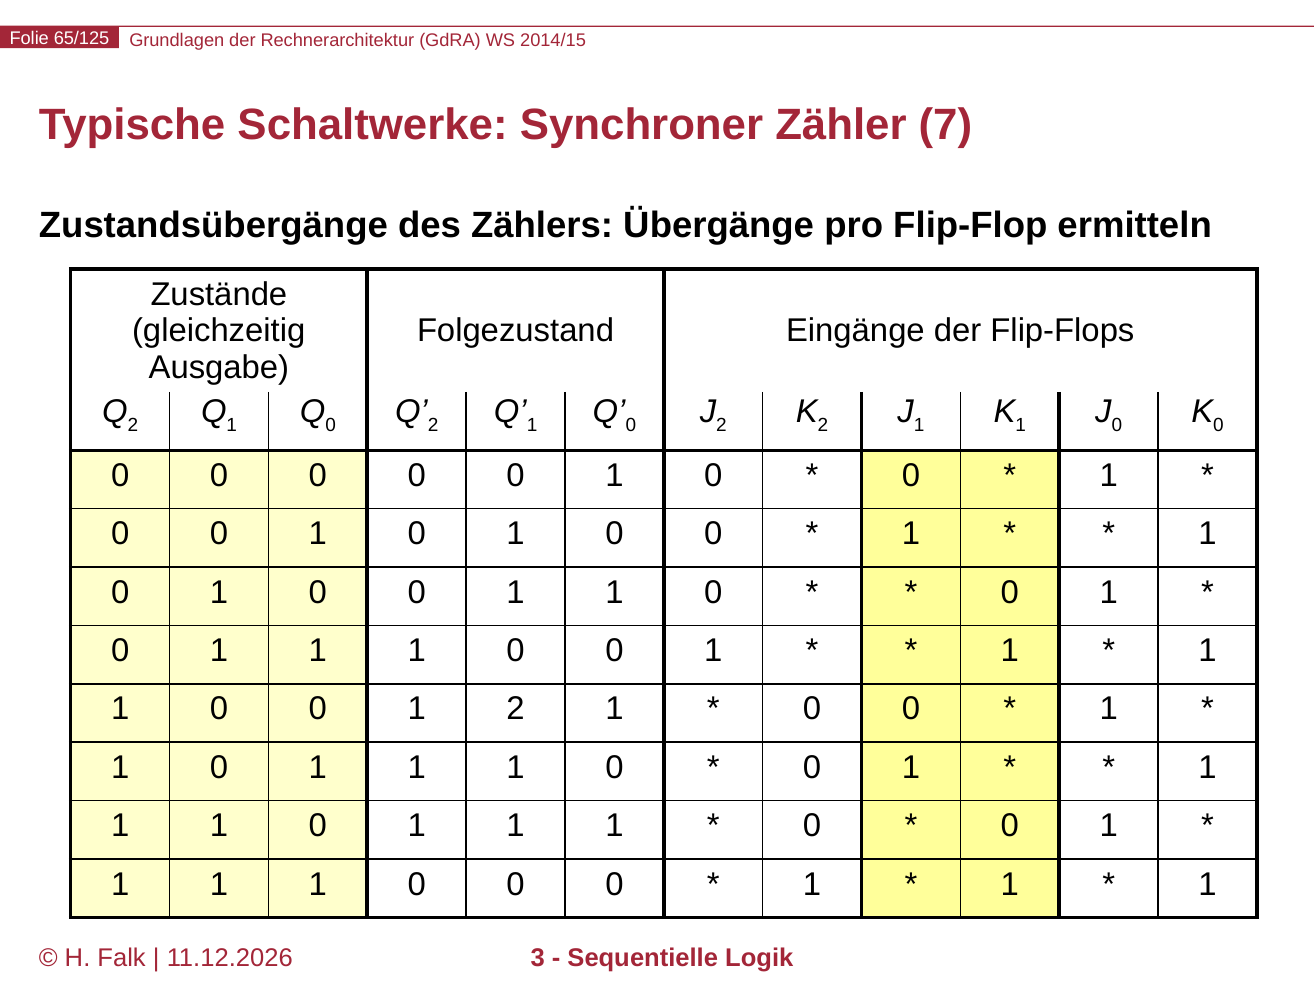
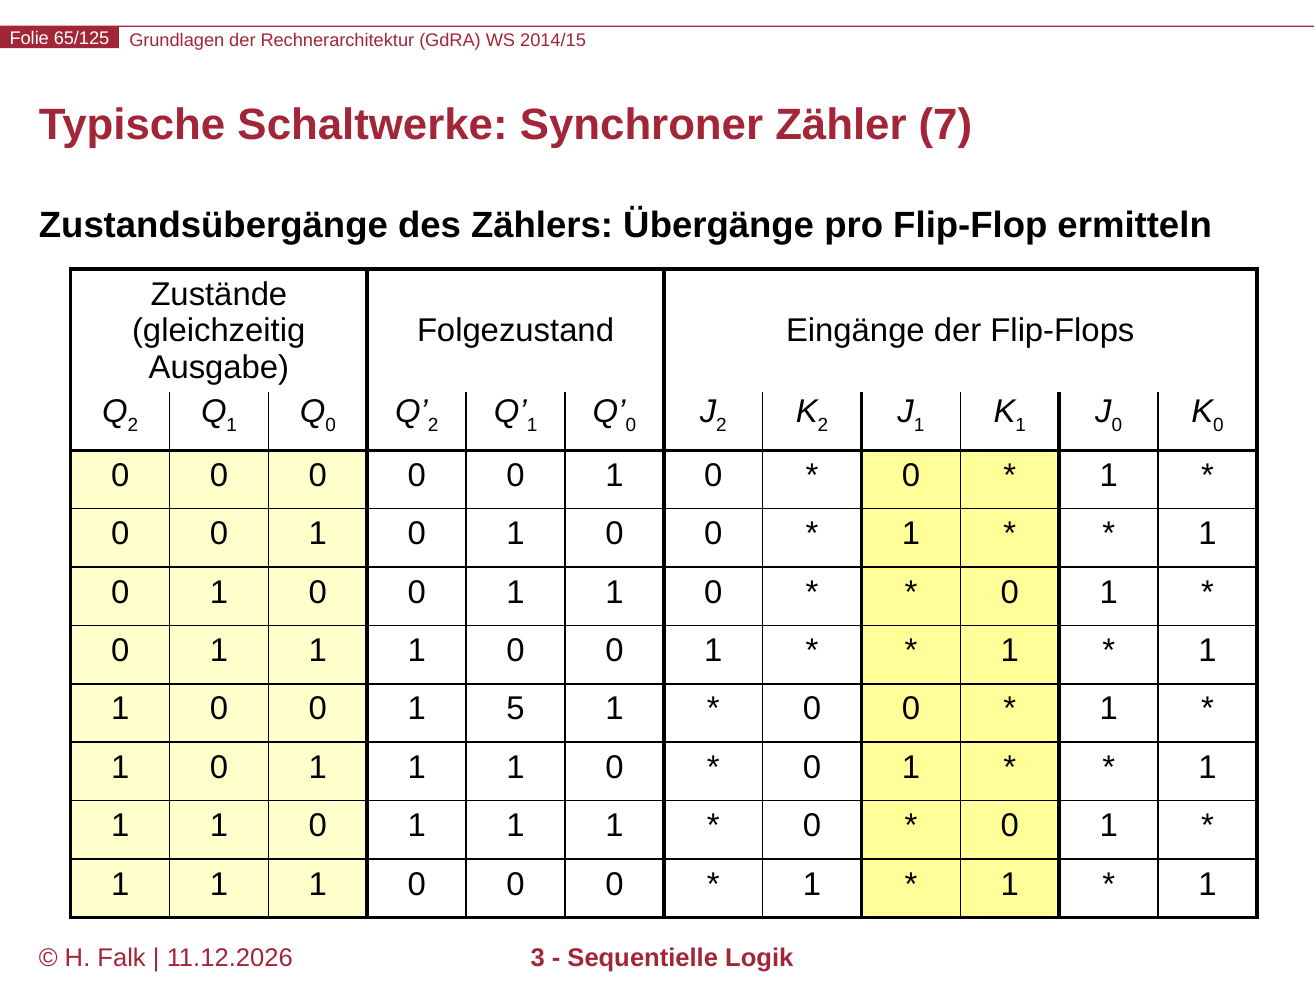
1 2: 2 -> 5 (516, 709)
